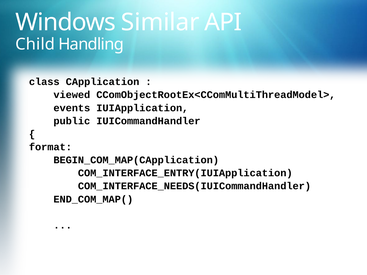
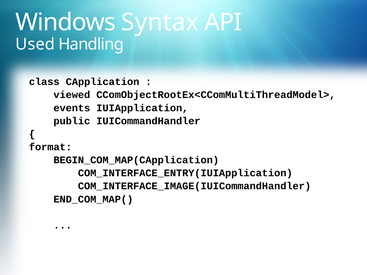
Similar: Similar -> Syntax (160, 22)
Child: Child -> Used (35, 44)
COM_INTERFACE_NEEDS(IUICommandHandler: COM_INTERFACE_NEEDS(IUICommandHandler -> COM_INTERFACE_IMAGE(IUICommandHandler (194, 186)
